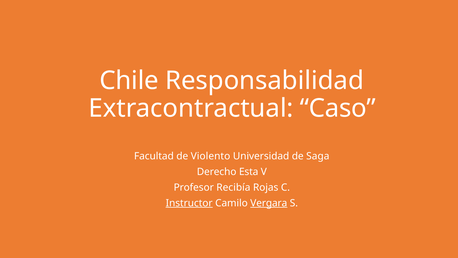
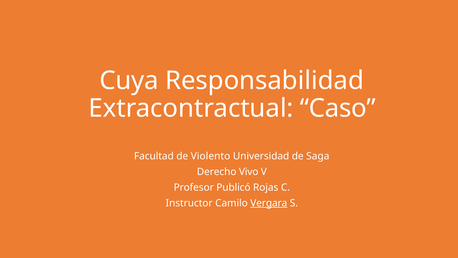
Chile: Chile -> Cuya (129, 80)
Esta: Esta -> Vivo (249, 172)
Recibía: Recibía -> Publicó (233, 187)
Instructor underline: present -> none (189, 203)
